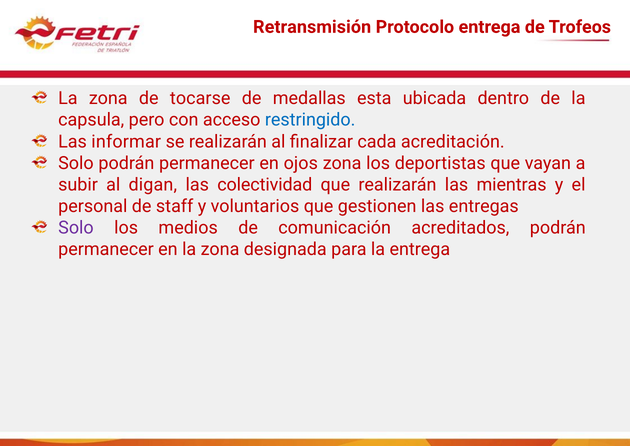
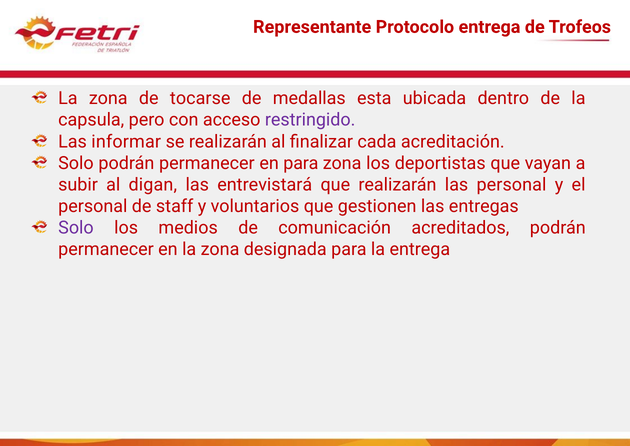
Retransmisión: Retransmisión -> Representante (312, 27)
restringido colour: blue -> purple (310, 120)
en ojos: ojos -> para (301, 163)
colectividad: colectividad -> entrevistará (265, 185)
las mientras: mientras -> personal (511, 185)
